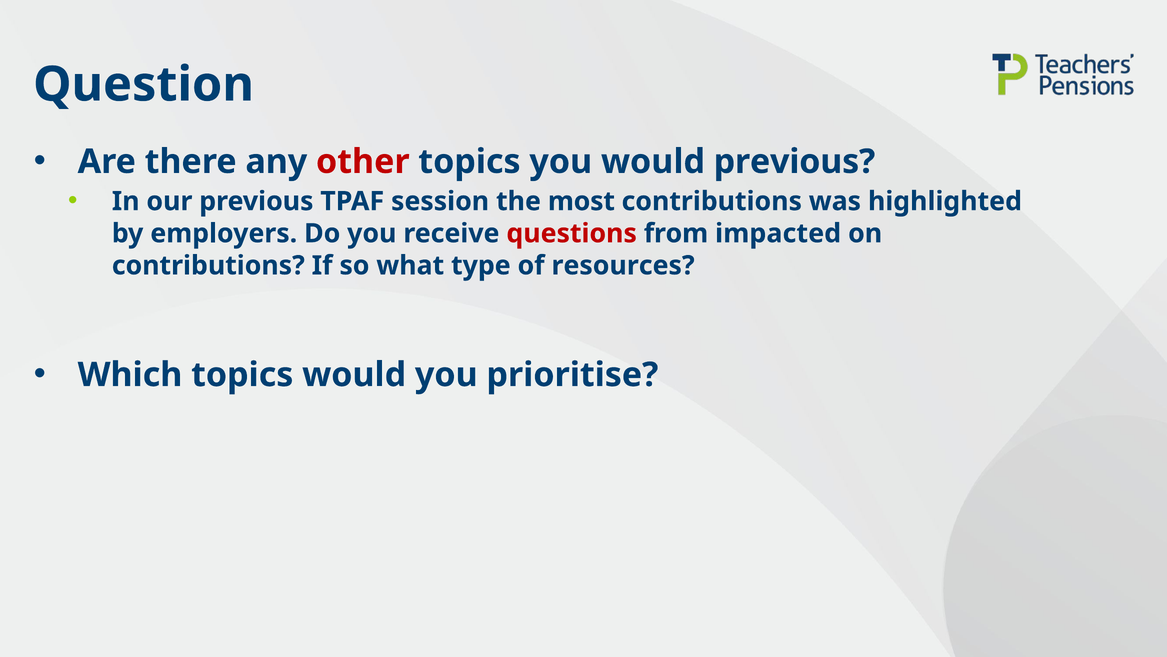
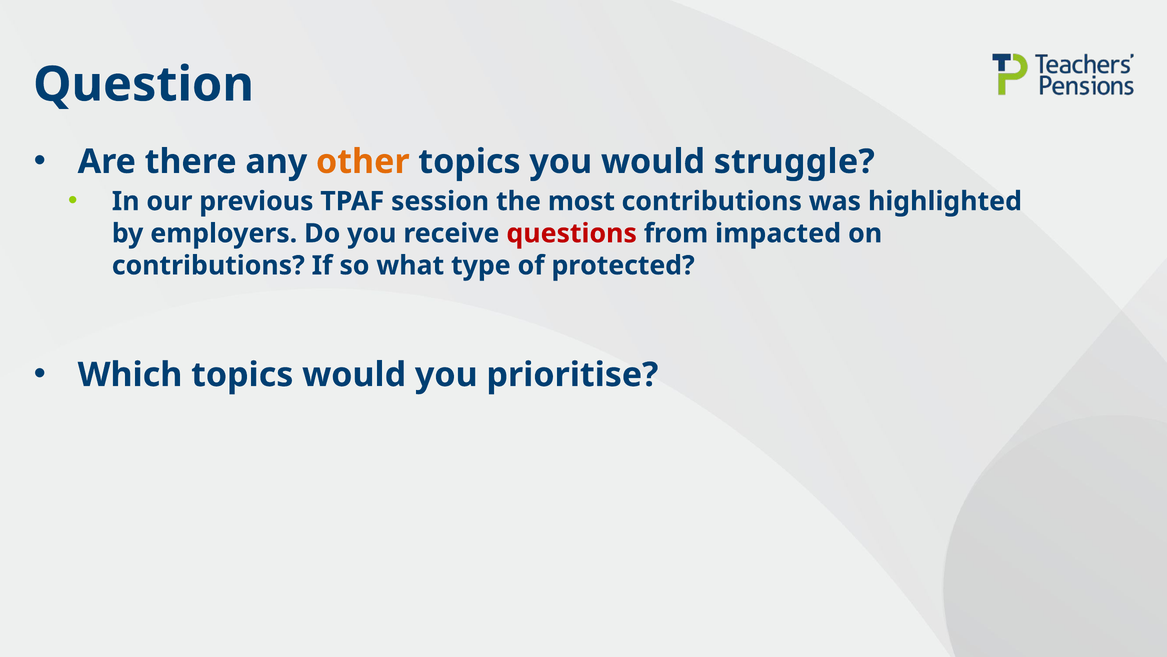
other colour: red -> orange (363, 162)
would previous: previous -> struggle (794, 162)
resources: resources -> protected (623, 265)
